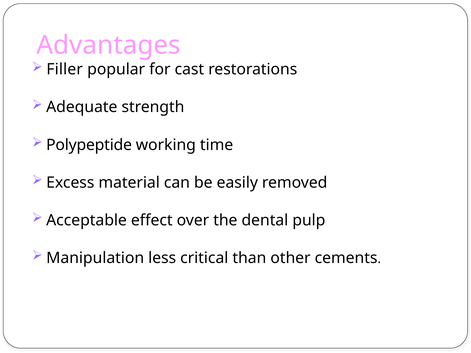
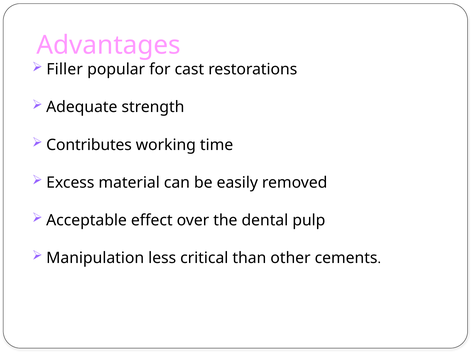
Polypeptide: Polypeptide -> Contributes (89, 145)
